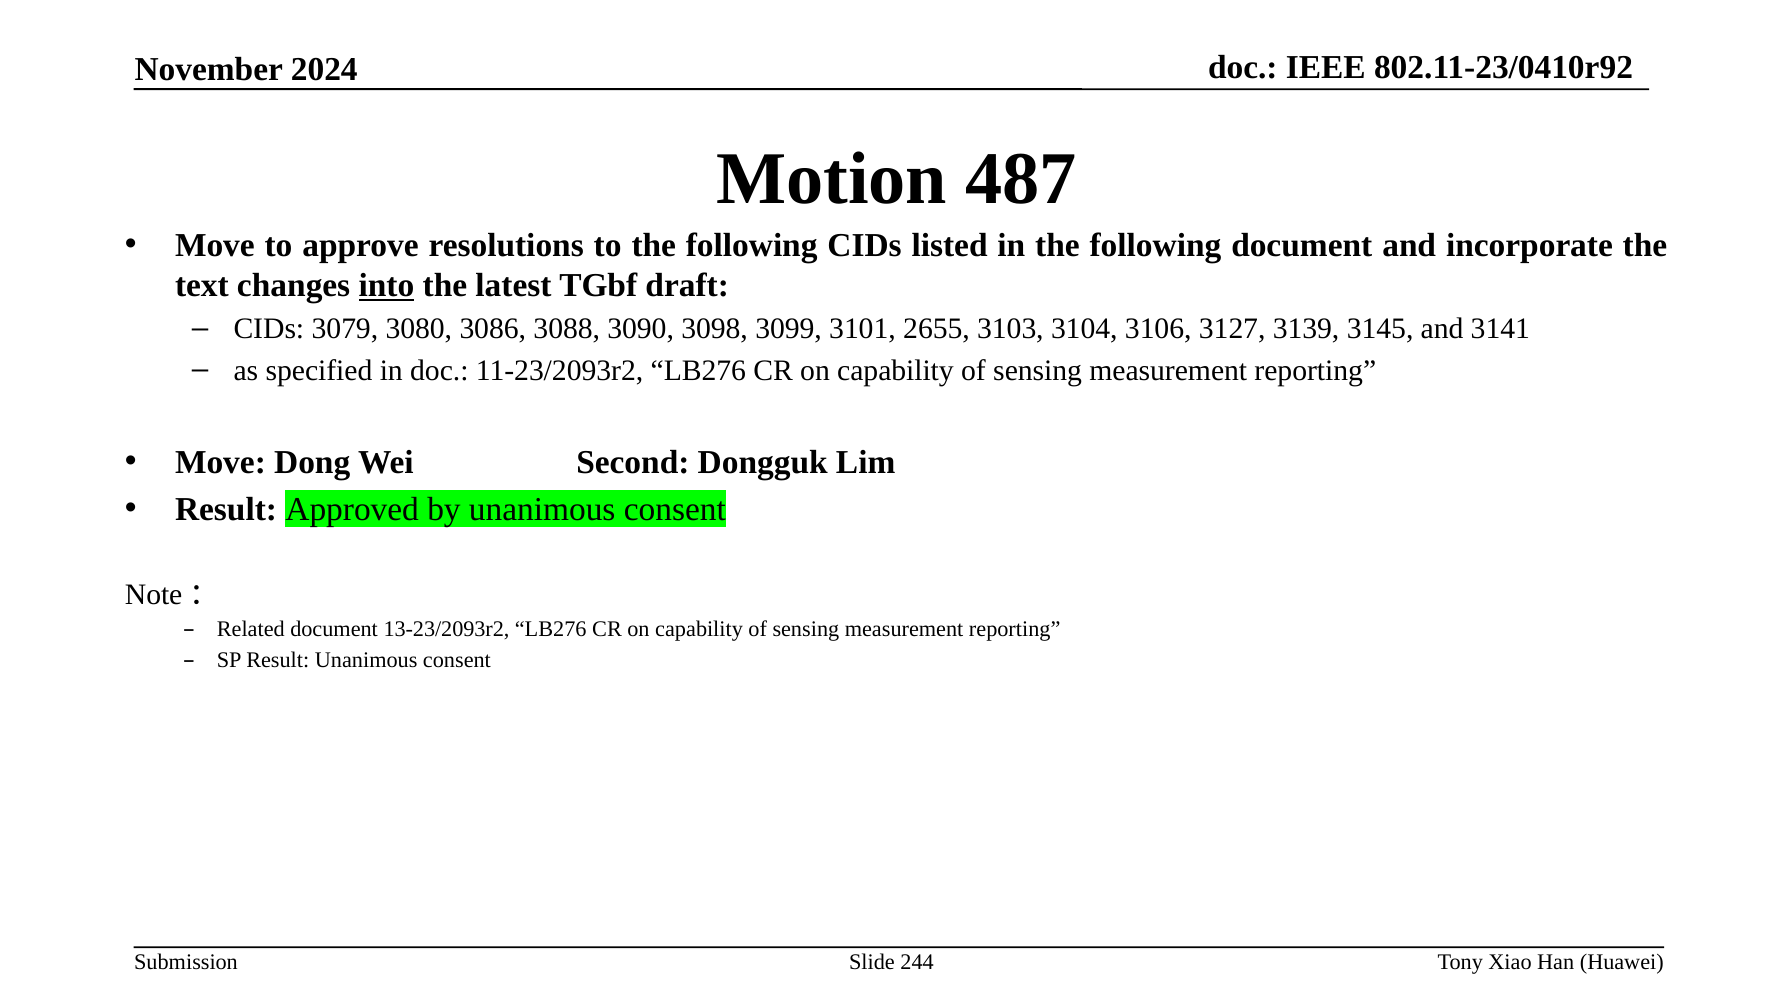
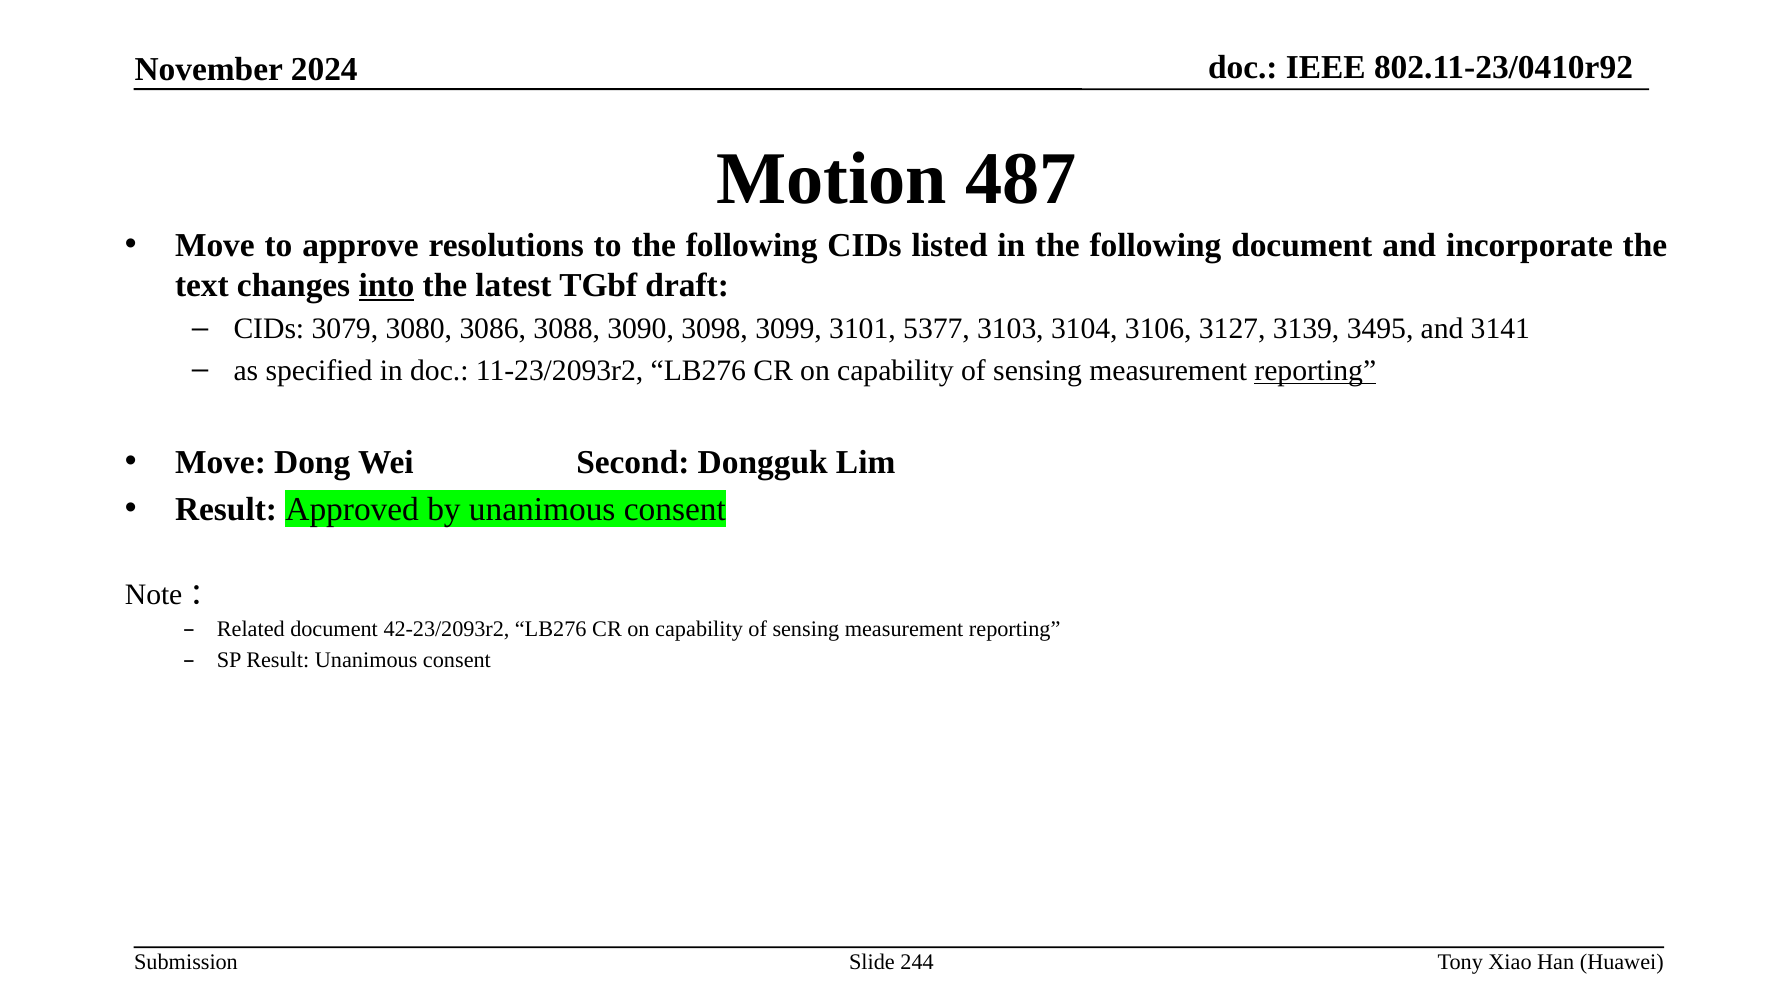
2655: 2655 -> 5377 (937, 329)
3145: 3145 -> 3495 (1380, 329)
reporting underline: none -> present (1315, 371)
13-23/2093r2: 13-23/2093r2 -> 42-23/2093r2 (446, 629)
